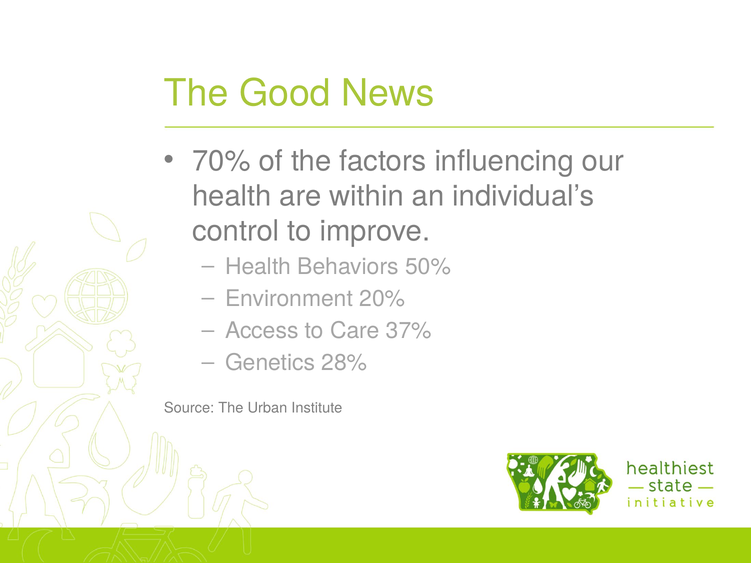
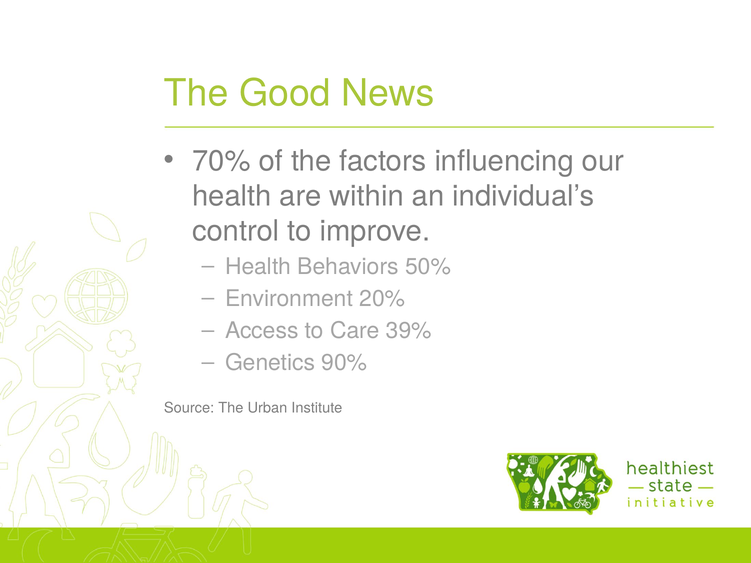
37%: 37% -> 39% (409, 331)
28%: 28% -> 90% (344, 363)
